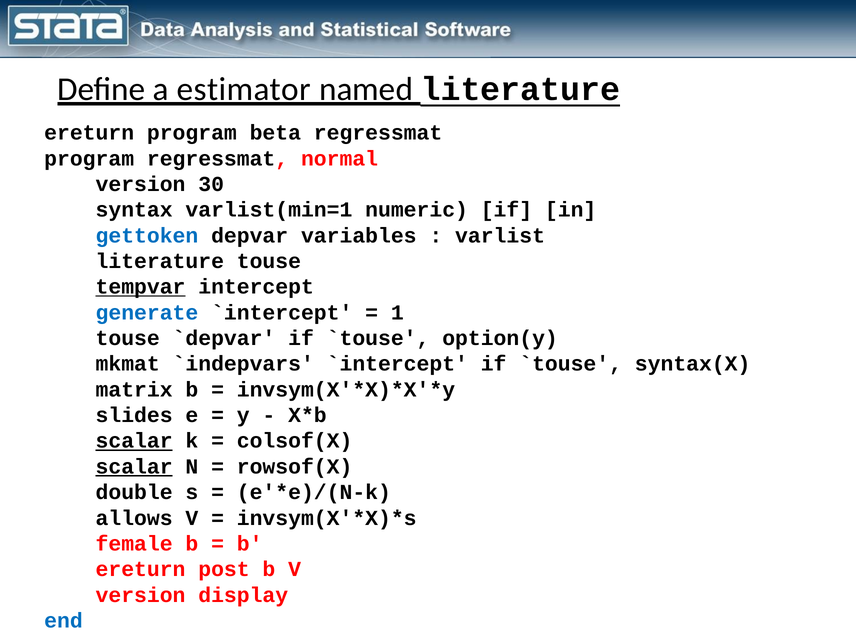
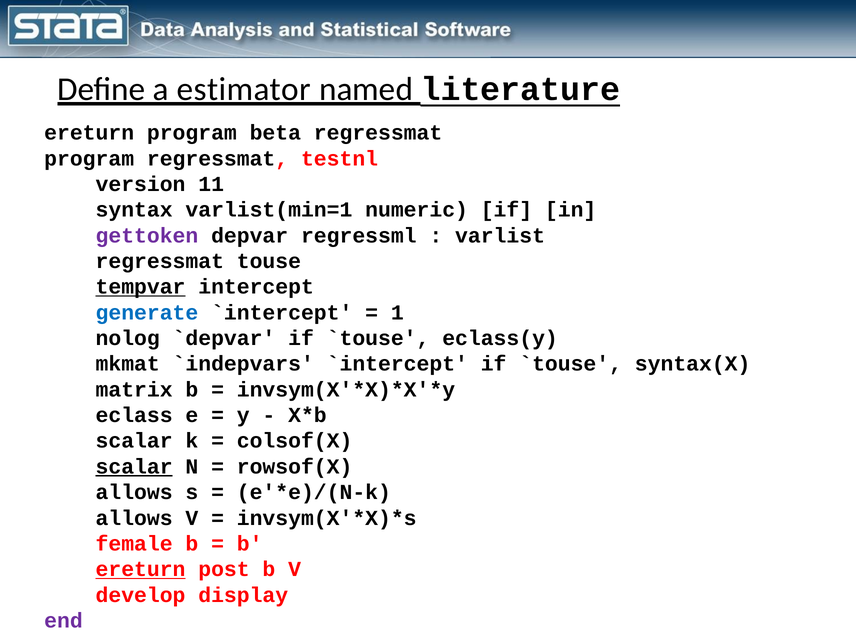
normal: normal -> testnl (340, 158)
30: 30 -> 11 (211, 184)
gettoken colour: blue -> purple (147, 235)
variables: variables -> regressml (359, 235)
literature: literature -> regressmat (160, 261)
touse: touse -> nolog (128, 338)
option(y: option(y -> eclass(y (500, 338)
slides: slides -> eclass (134, 415)
scalar underline: present -> none (134, 441)
double: double -> allows (134, 492)
ereturn underline: none -> present (141, 569)
version: version -> develop (141, 595)
end colour: blue -> purple (63, 621)
